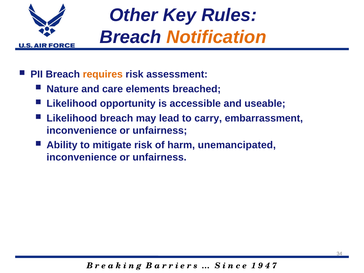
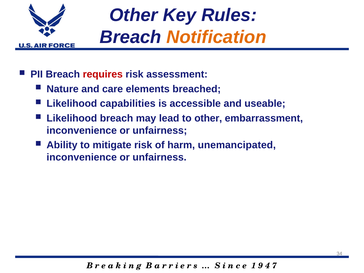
requires colour: orange -> red (103, 74)
opportunity: opportunity -> capabilities (128, 104)
to carry: carry -> other (208, 118)
